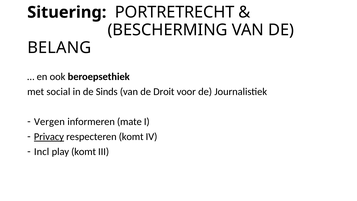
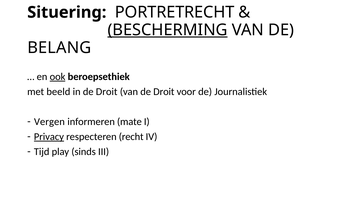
BESCHERMING underline: none -> present (168, 30)
ook underline: none -> present (58, 77)
social: social -> beeld (58, 92)
in de Sinds: Sinds -> Droit (107, 92)
respecteren komt: komt -> recht (131, 136)
Incl: Incl -> Tijd (42, 151)
play komt: komt -> sinds (84, 151)
